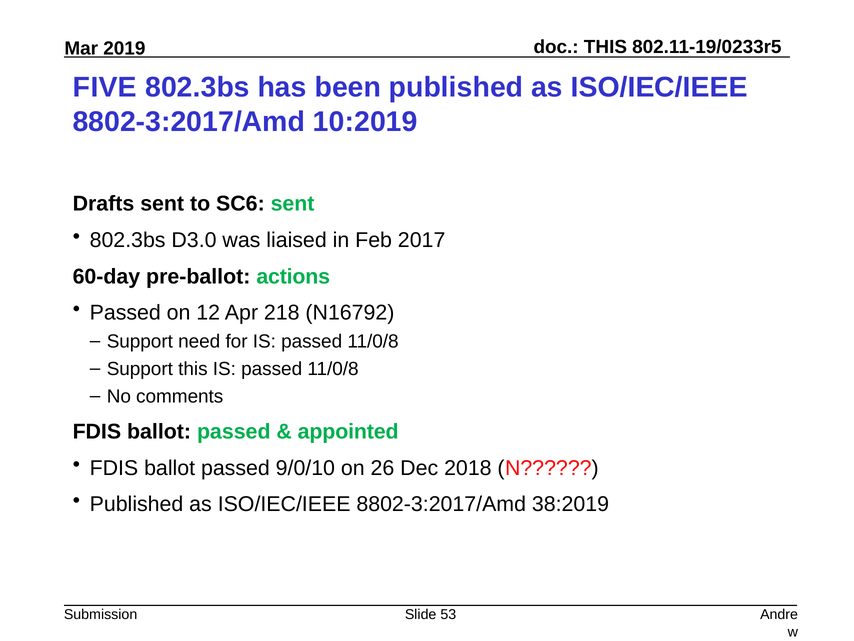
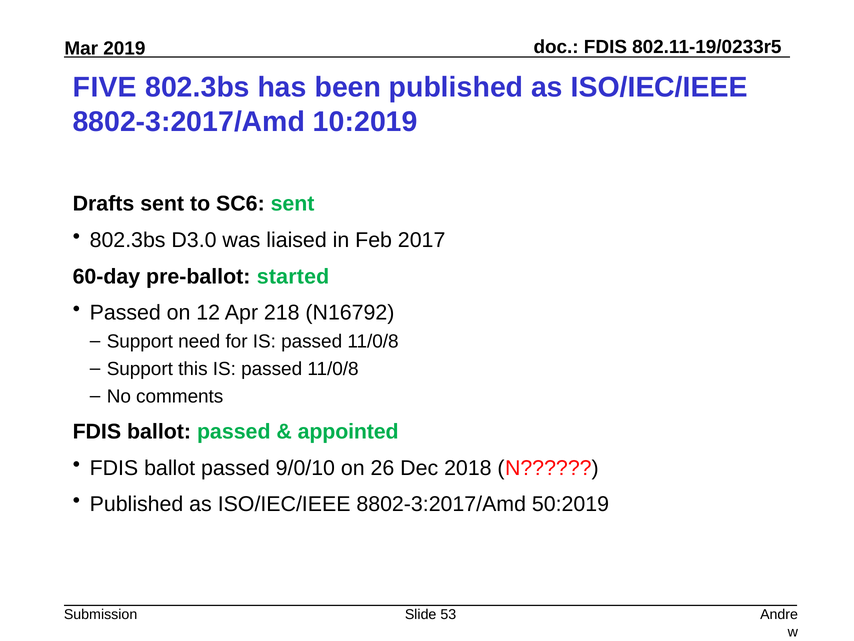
THIS: THIS -> FDIS (605, 47)
actions: actions -> started (293, 276)
38:2019: 38:2019 -> 50:2019 (570, 504)
